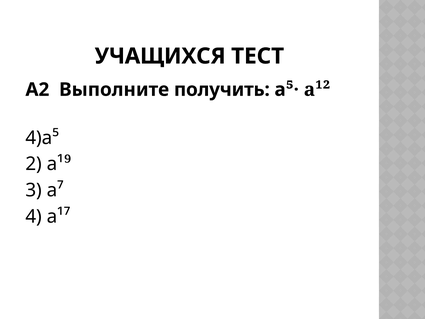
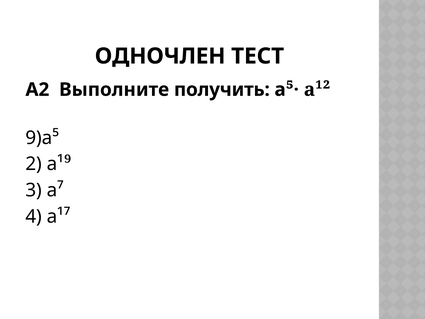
УЧАЩИХСЯ: УЧАЩИХСЯ -> ОДНОЧЛЕН (160, 56)
4)а⁵: 4)а⁵ -> 9)а⁵ (42, 138)
